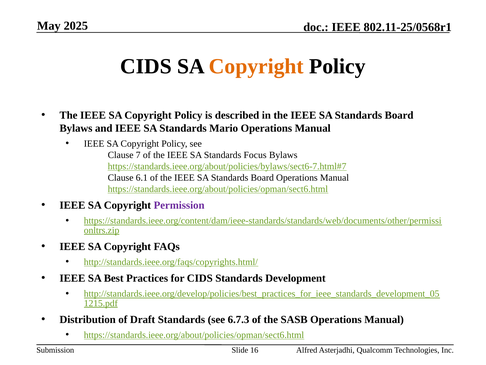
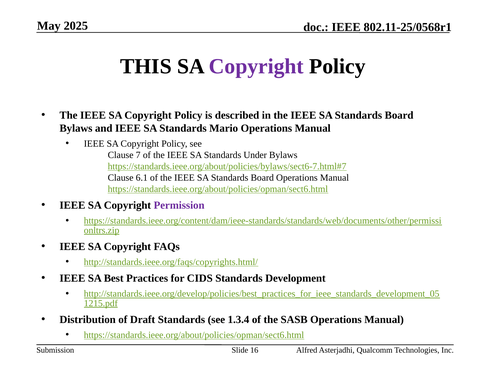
CIDS: CIDS -> THIS (146, 66)
Copyright colour: orange -> purple (256, 66)
Focus: Focus -> Under (255, 155)
6.7.3: 6.7.3 -> 1.3.4 (239, 319)
